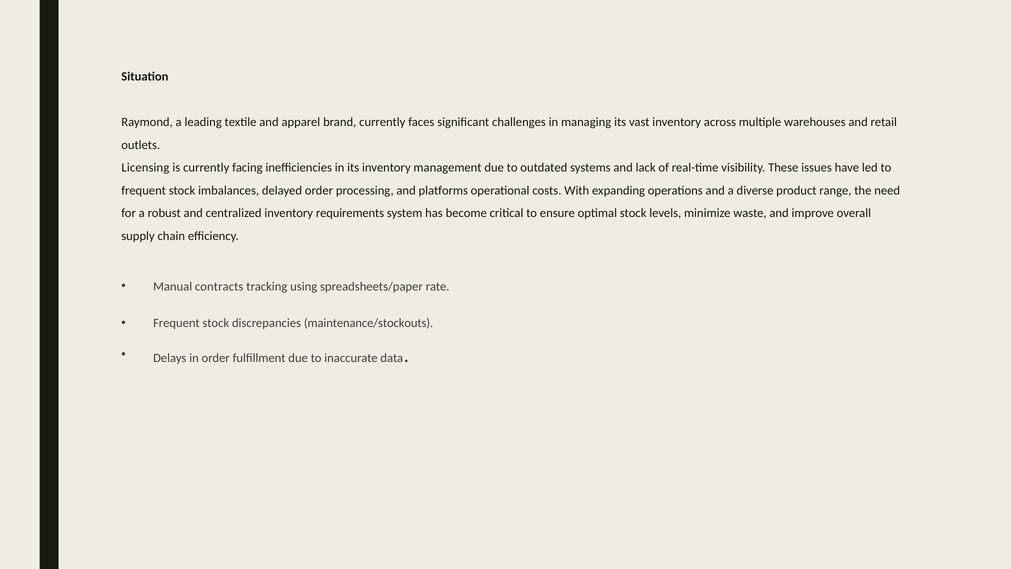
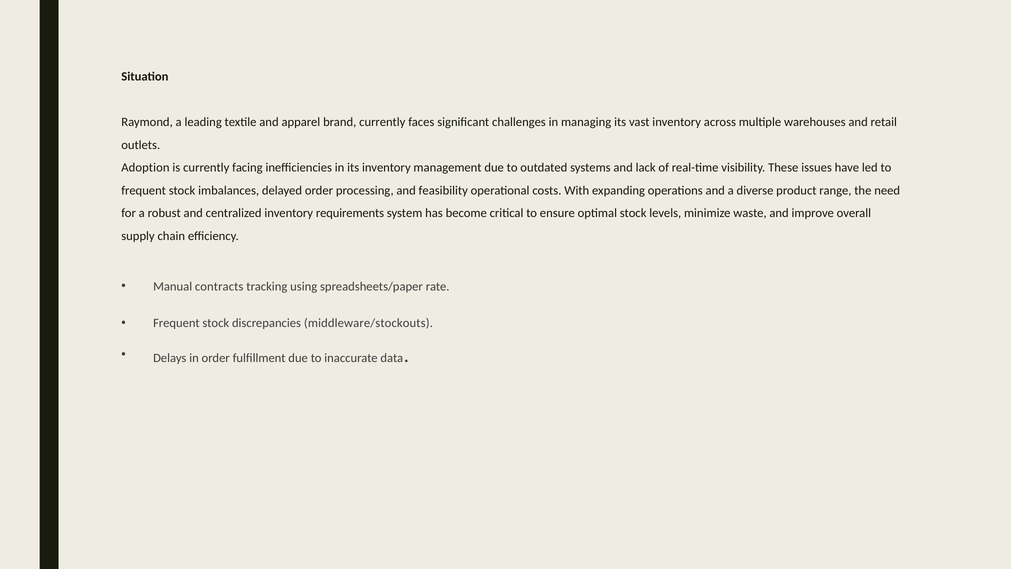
Licensing: Licensing -> Adoption (145, 168)
platforms: platforms -> feasibility (443, 190)
maintenance/stockouts: maintenance/stockouts -> middleware/stockouts (368, 323)
